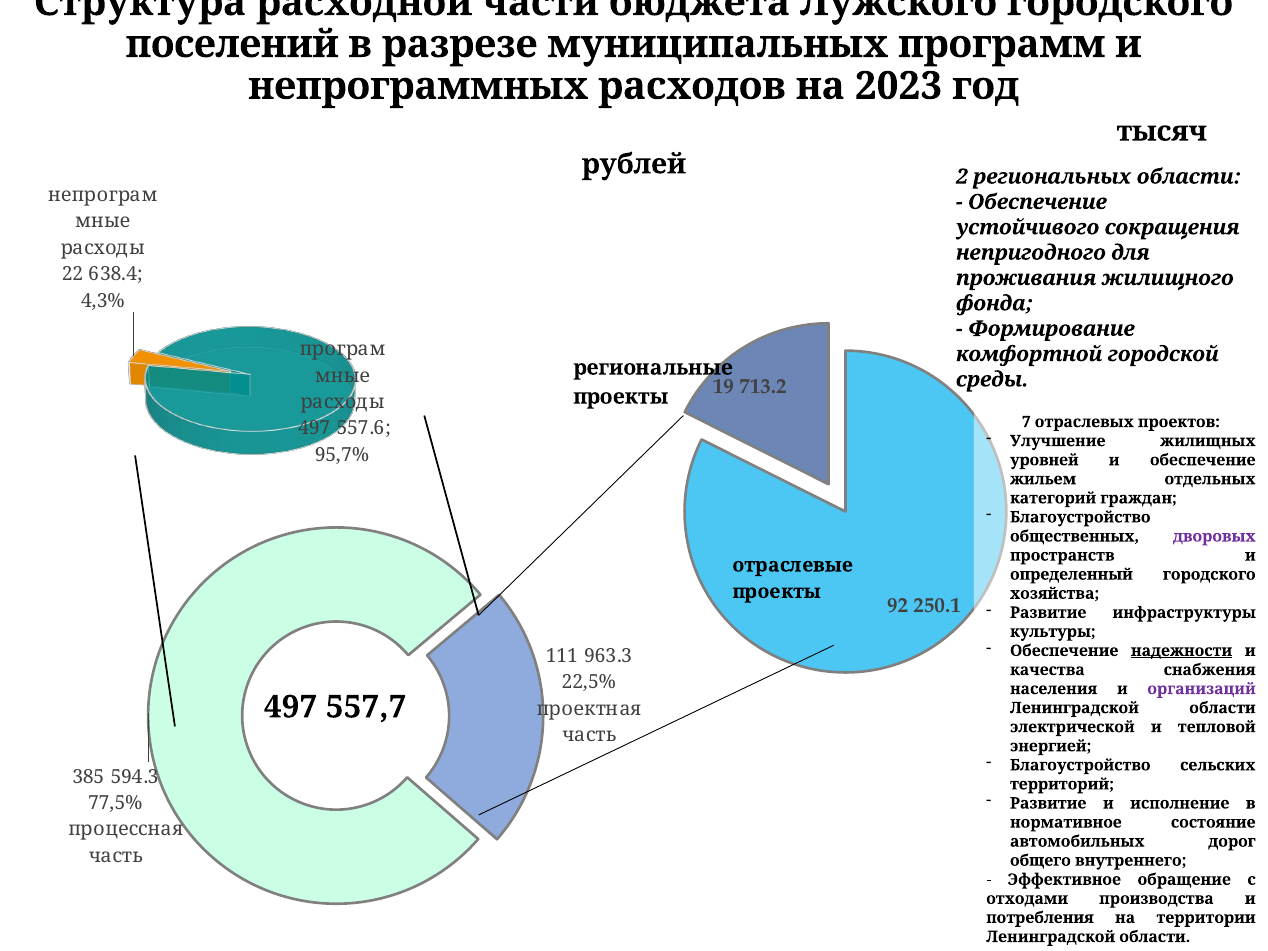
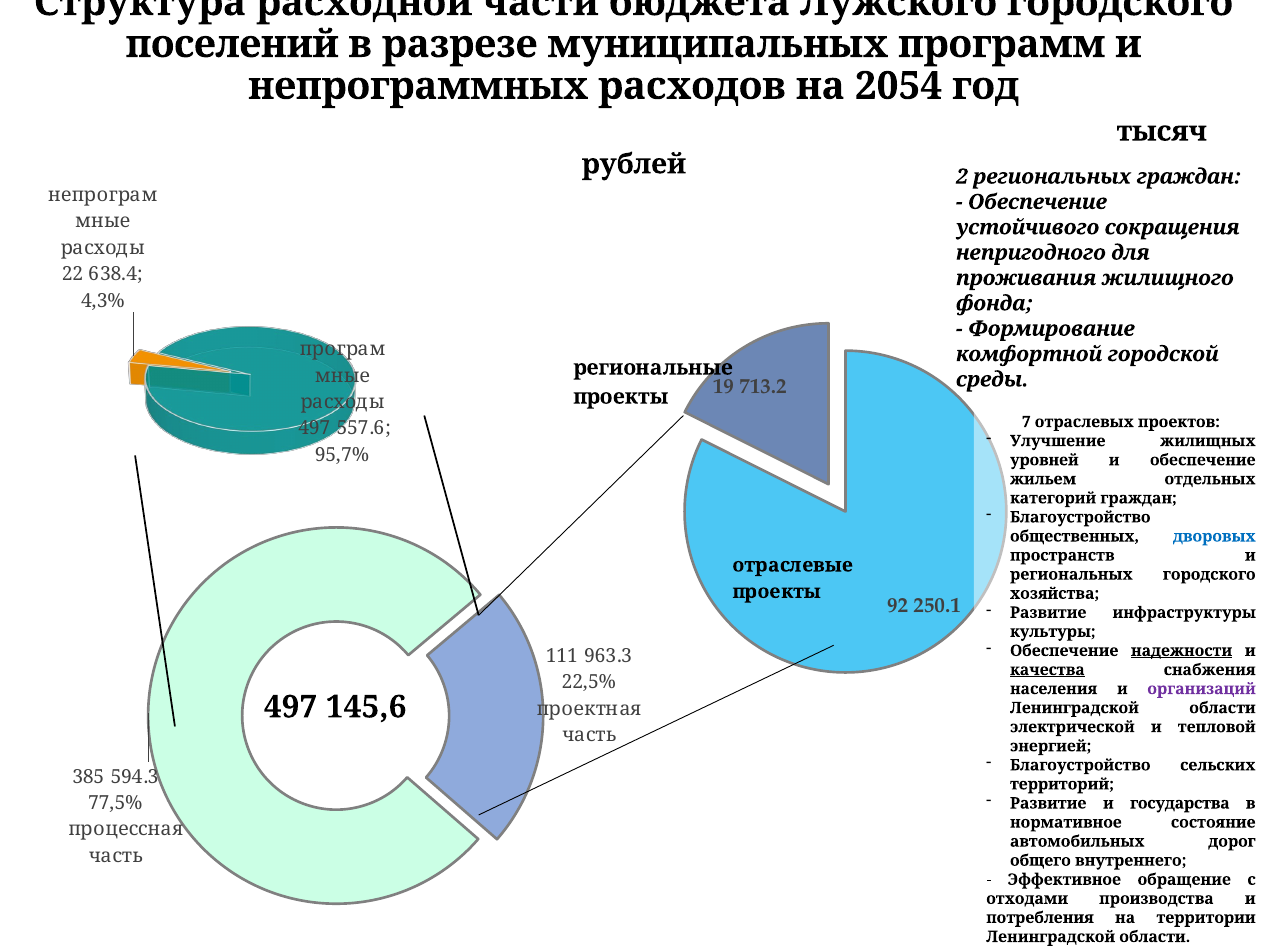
2023: 2023 -> 2054 (898, 86)
региональных области: области -> граждан (1189, 177)
дворовых colour: purple -> blue (1214, 536)
определенный: определенный -> региональных (1071, 574)
качества underline: none -> present (1047, 670)
557,7: 557,7 -> 145,6 (366, 707)
исполнение: исполнение -> государства (1180, 803)
